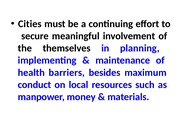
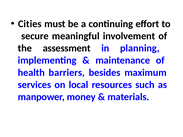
themselves: themselves -> assessment (67, 48)
conduct: conduct -> services (34, 85)
